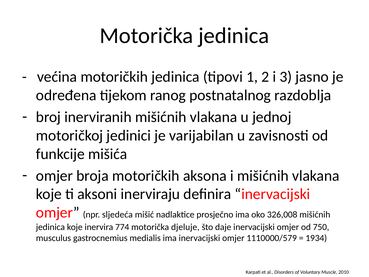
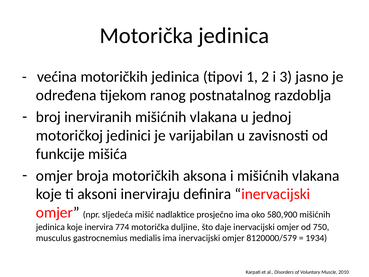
326,008: 326,008 -> 580,900 (282, 214)
djeluje: djeluje -> duljine (185, 227)
1110000/579: 1110000/579 -> 8120000/579 (272, 238)
